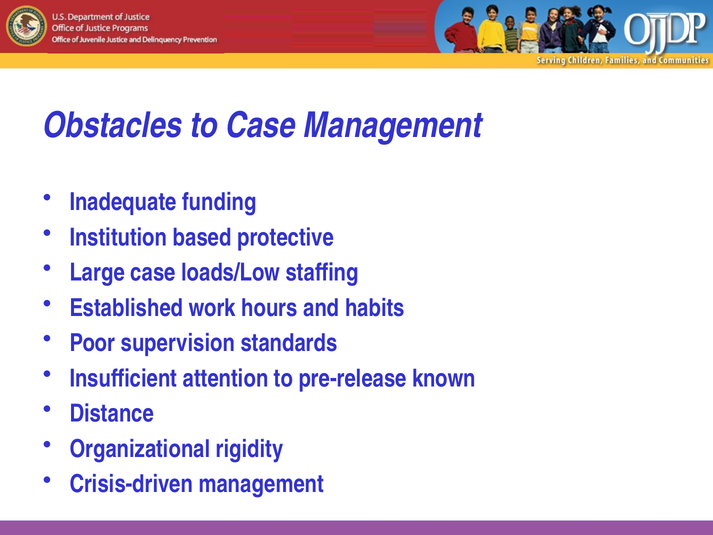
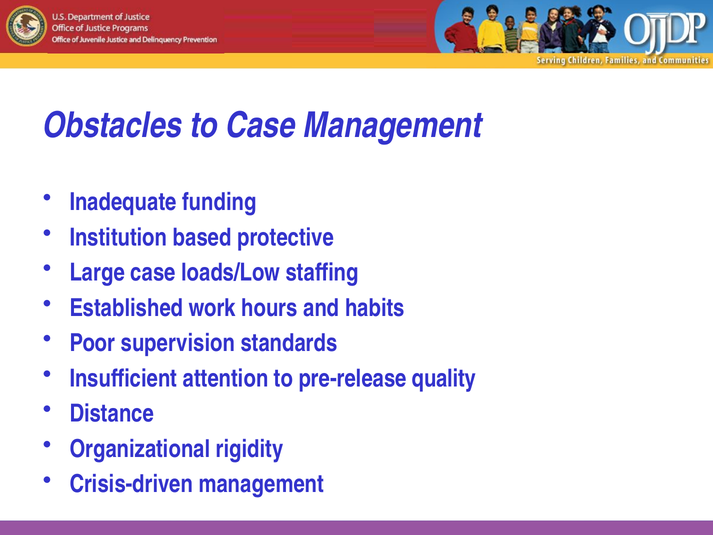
known: known -> quality (444, 378)
